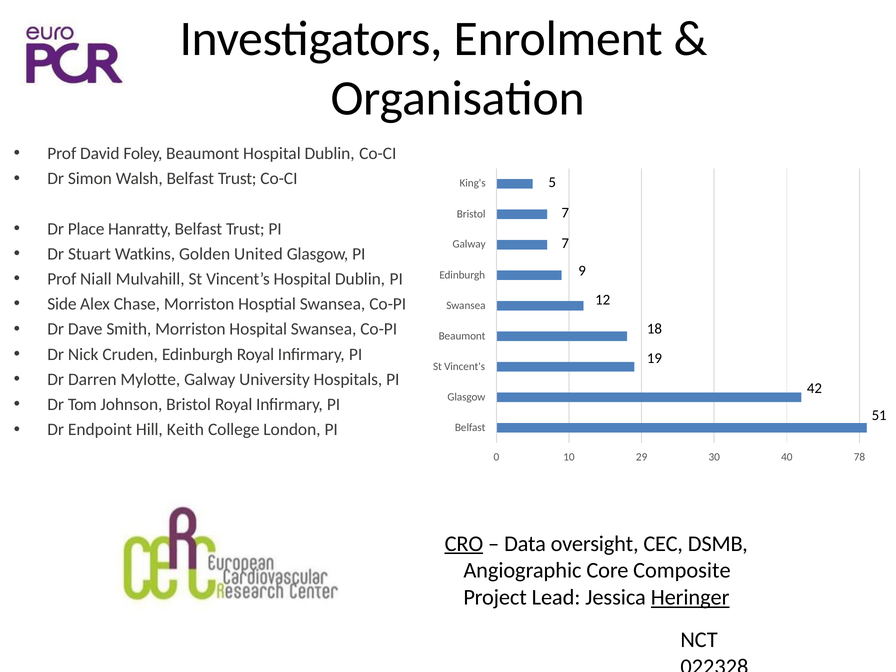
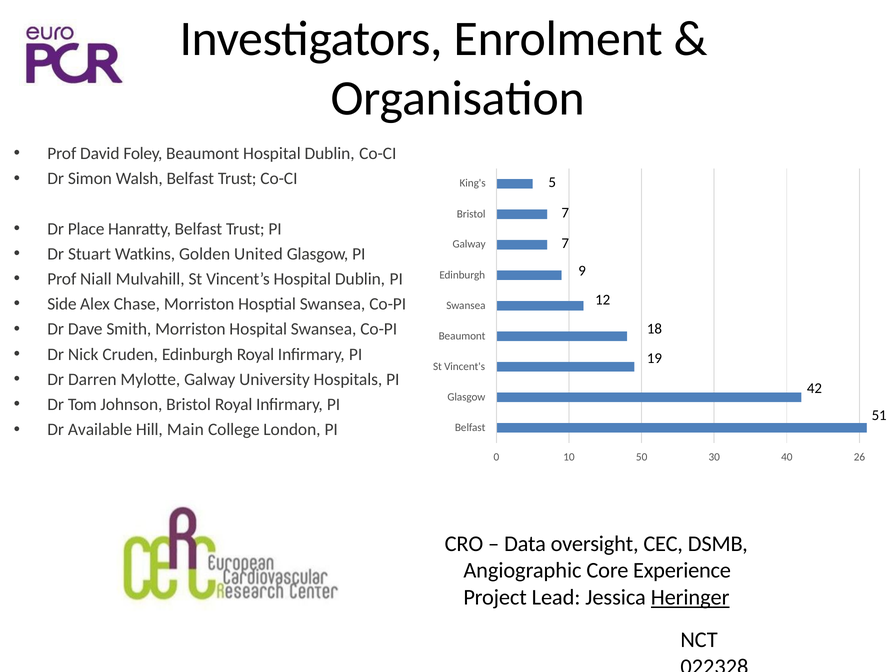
Endpoint: Endpoint -> Available (100, 430)
Keith: Keith -> Main (185, 430)
29: 29 -> 50 (642, 457)
78: 78 -> 26 (860, 457)
CRO underline: present -> none (464, 544)
Composite: Composite -> Experience (682, 571)
